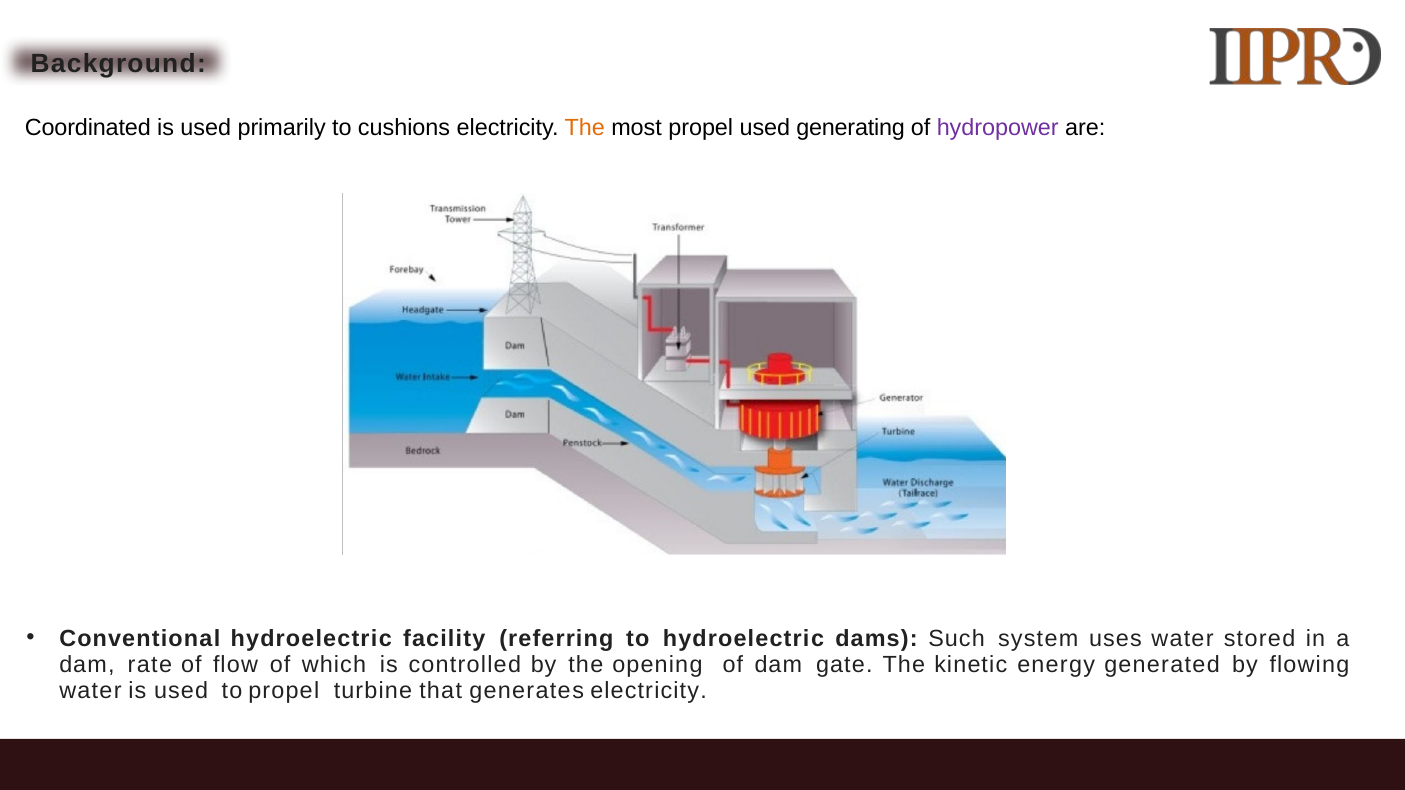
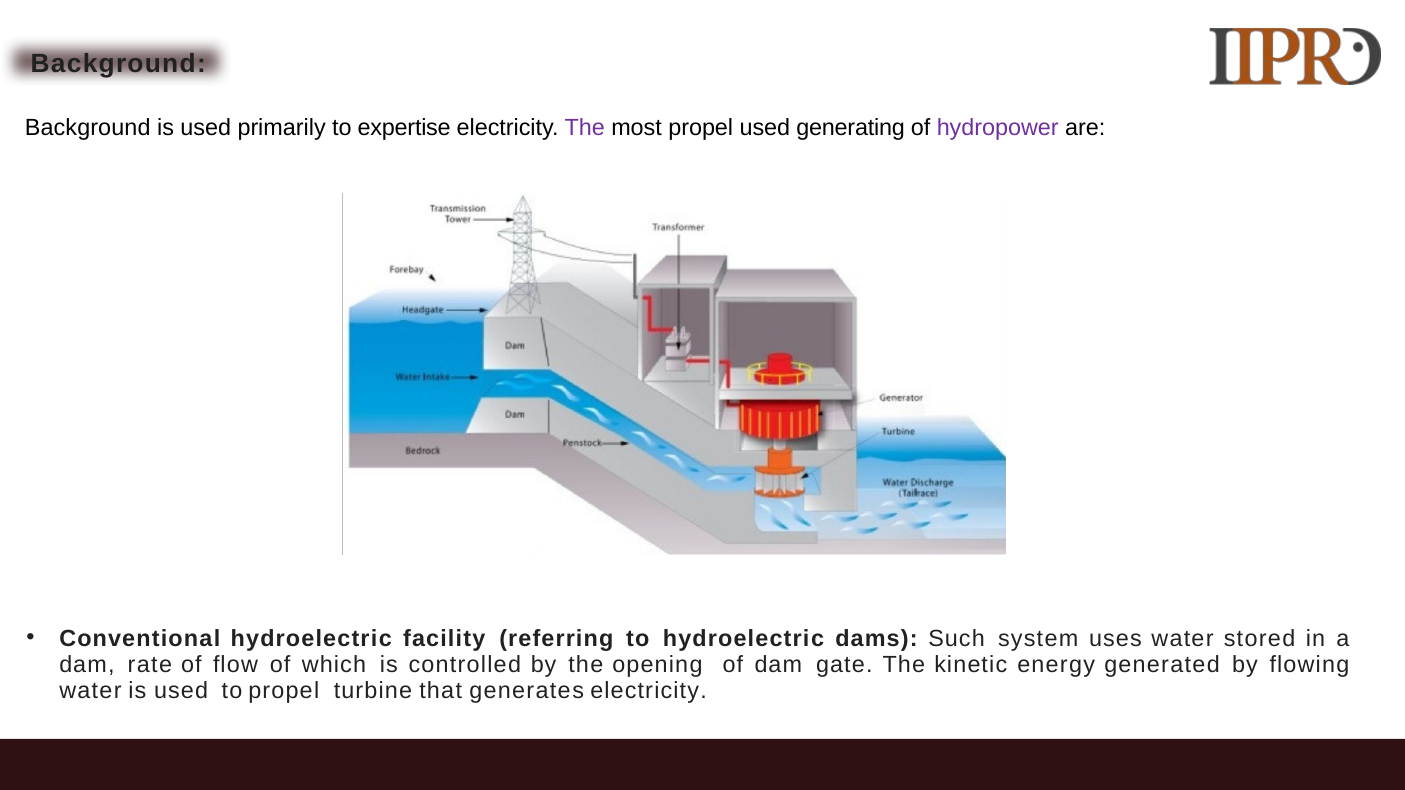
Coordinated: Coordinated -> Background (88, 128)
cushions: cushions -> expertise (404, 128)
The colour: orange -> purple (585, 128)
